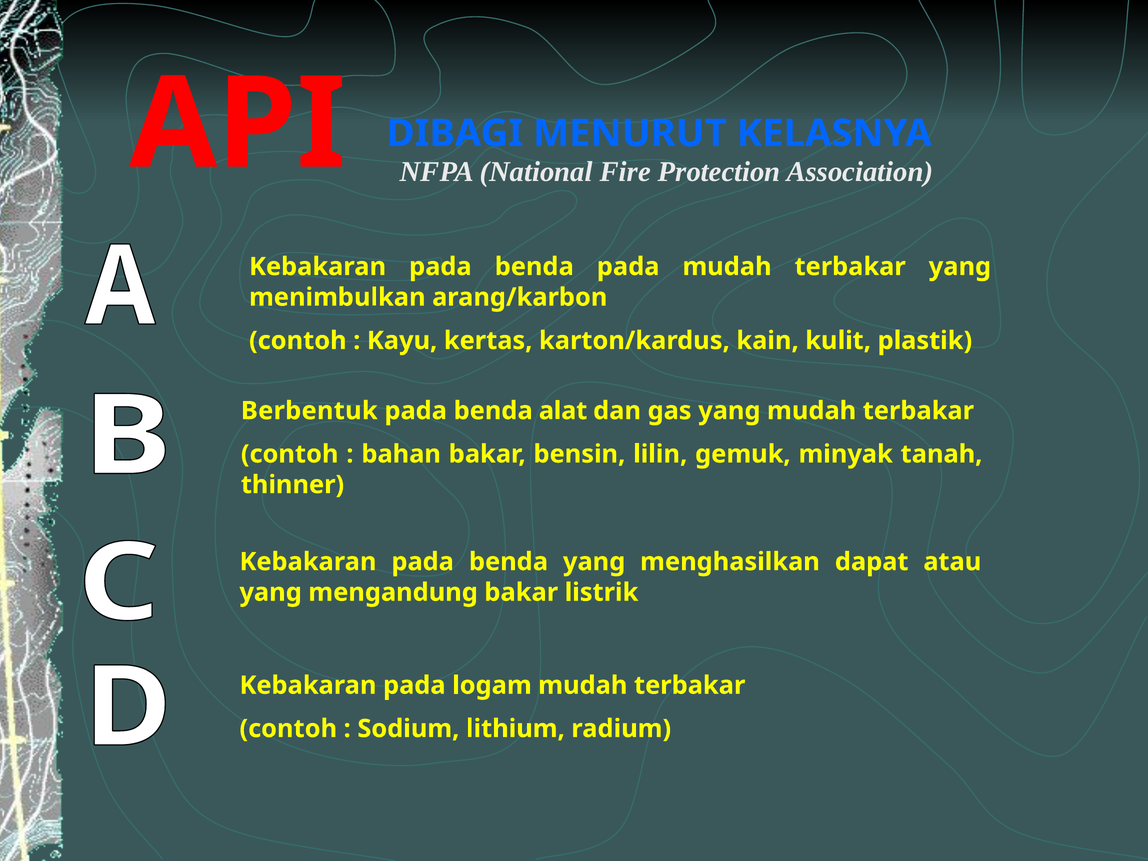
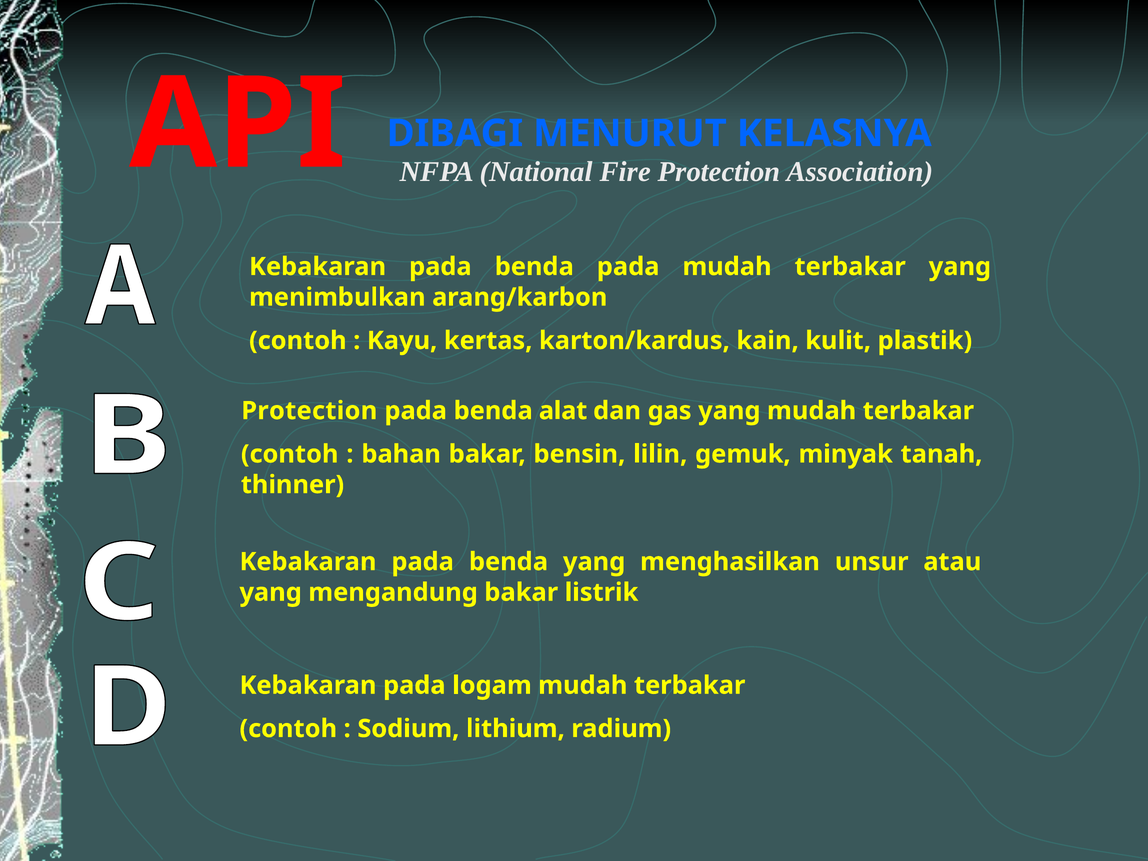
Berbentuk: Berbentuk -> Protection (309, 411)
dapat: dapat -> unsur (872, 562)
